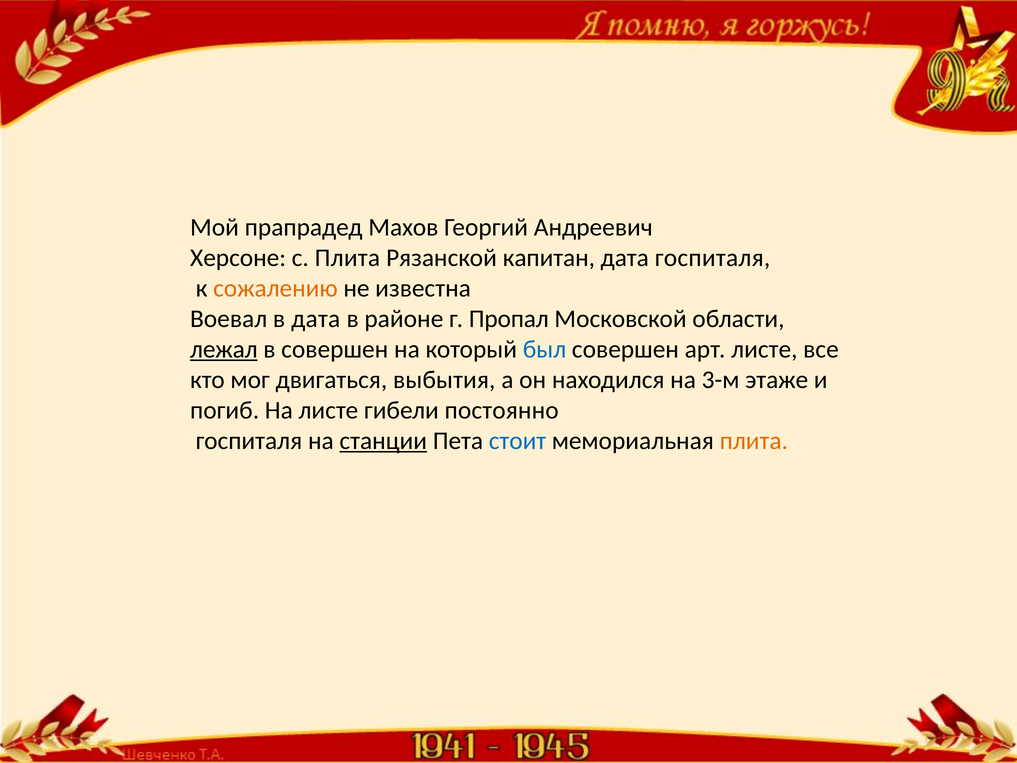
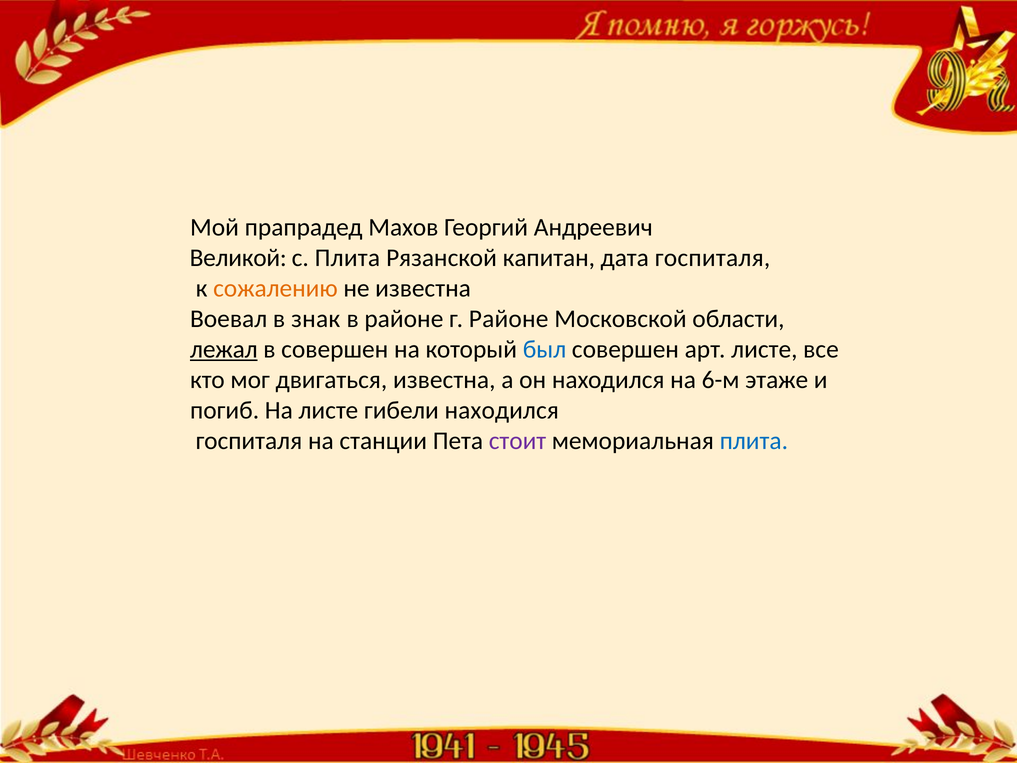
Херсоне: Херсоне -> Великой (238, 258)
в дата: дата -> знак (316, 319)
г Пропал: Пропал -> Районе (509, 319)
двигаться выбытия: выбытия -> известна (444, 380)
3-м: 3-м -> 6-м (721, 380)
гибели постоянно: постоянно -> находился (502, 410)
станции underline: present -> none (383, 441)
стоит colour: blue -> purple (517, 441)
плита colour: orange -> blue (754, 441)
